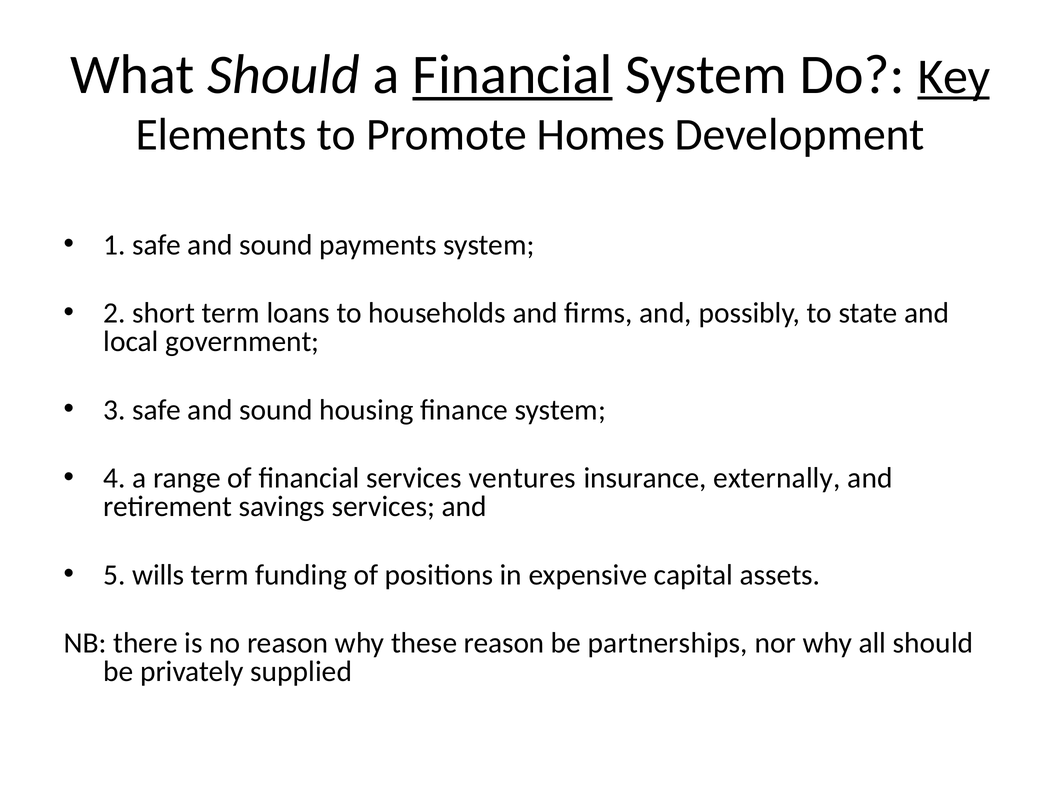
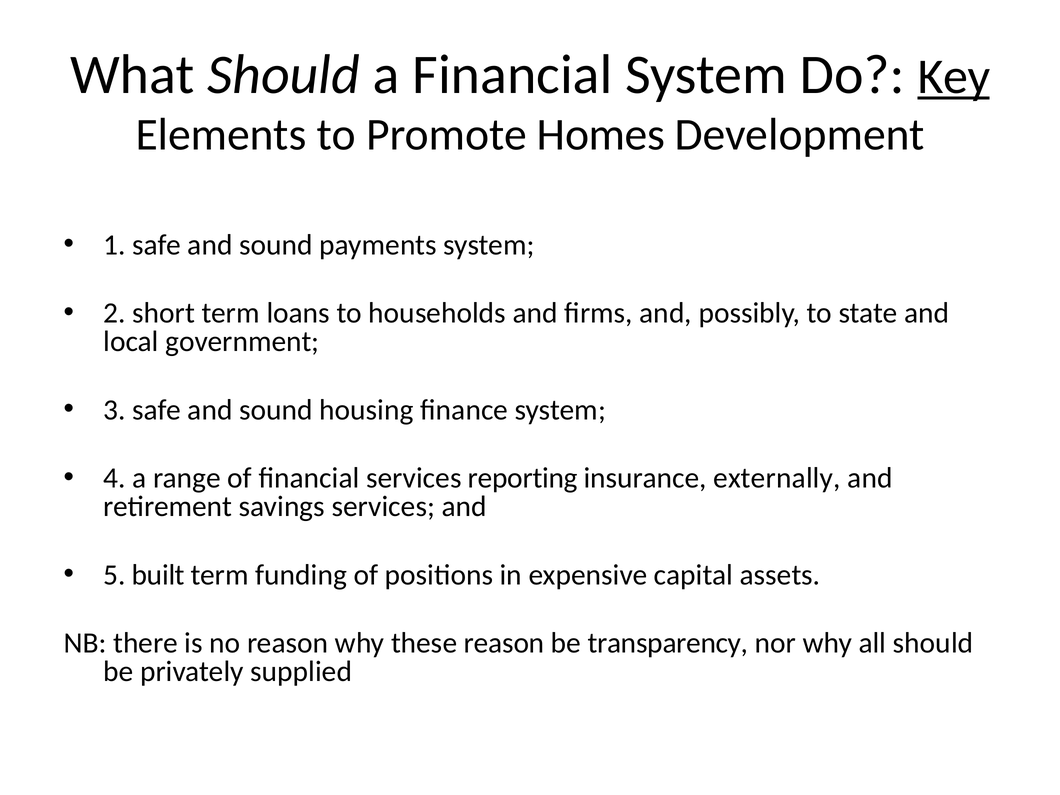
Financial underline: present -> none (512, 75)
ventures: ventures -> reporting (523, 478)
wills: wills -> built (158, 575)
partnerships: partnerships -> transparency (668, 643)
